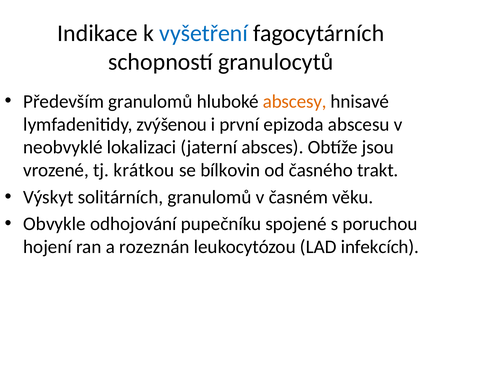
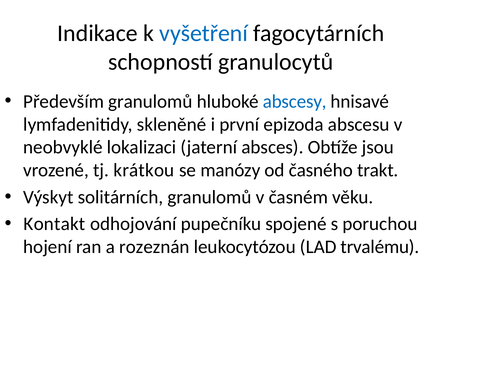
abscesy colour: orange -> blue (295, 101)
zvýšenou: zvýšenou -> skleněné (172, 124)
bílkovin: bílkovin -> manózy (230, 170)
Obvykle: Obvykle -> Kontakt (54, 223)
infekcích: infekcích -> trvalému (380, 246)
